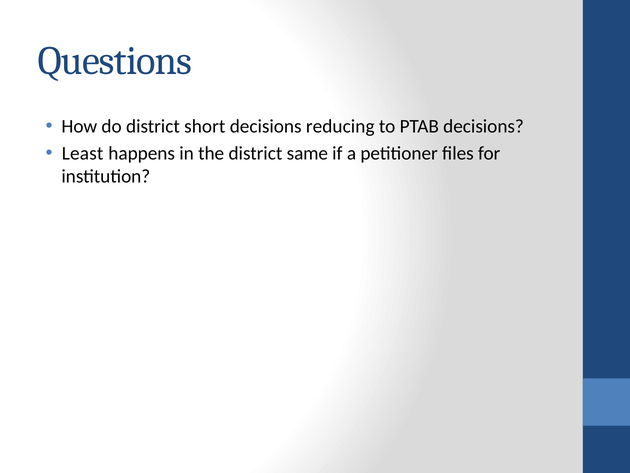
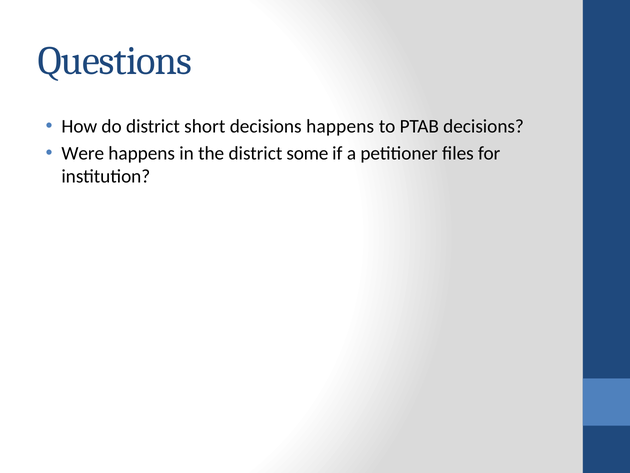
decisions reducing: reducing -> happens (340, 126)
Least: Least -> Were (83, 153)
same: same -> some (307, 153)
